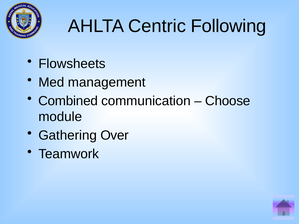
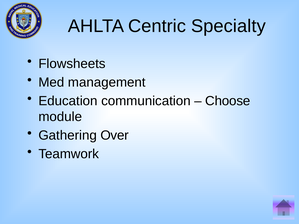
Following: Following -> Specialty (228, 26)
Combined: Combined -> Education (68, 101)
